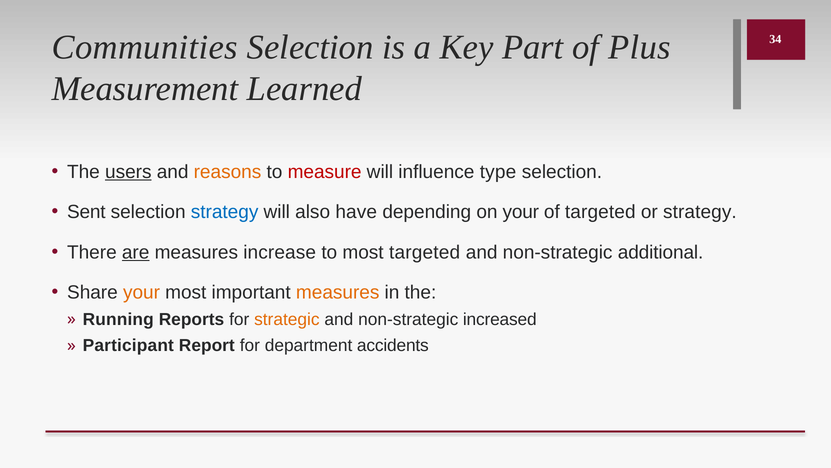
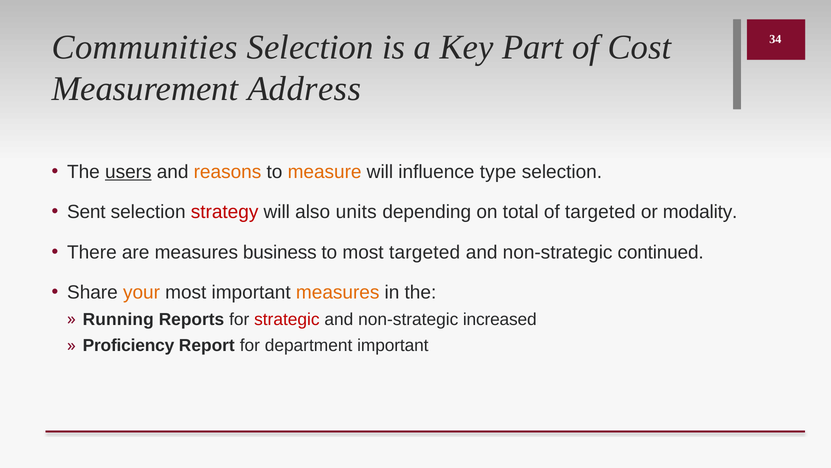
Plus: Plus -> Cost (640, 47)
Learned: Learned -> Address (304, 89)
measure colour: red -> orange (325, 172)
strategy colour: blue -> red (225, 212)
have: have -> units (356, 212)
on your: your -> total (521, 212)
or strategy: strategy -> modality (700, 212)
are underline: present -> none (136, 252)
increase: increase -> business (280, 252)
additional: additional -> continued (661, 252)
strategic colour: orange -> red (287, 319)
Participant: Participant -> Proficiency (128, 345)
department accidents: accidents -> important (393, 345)
